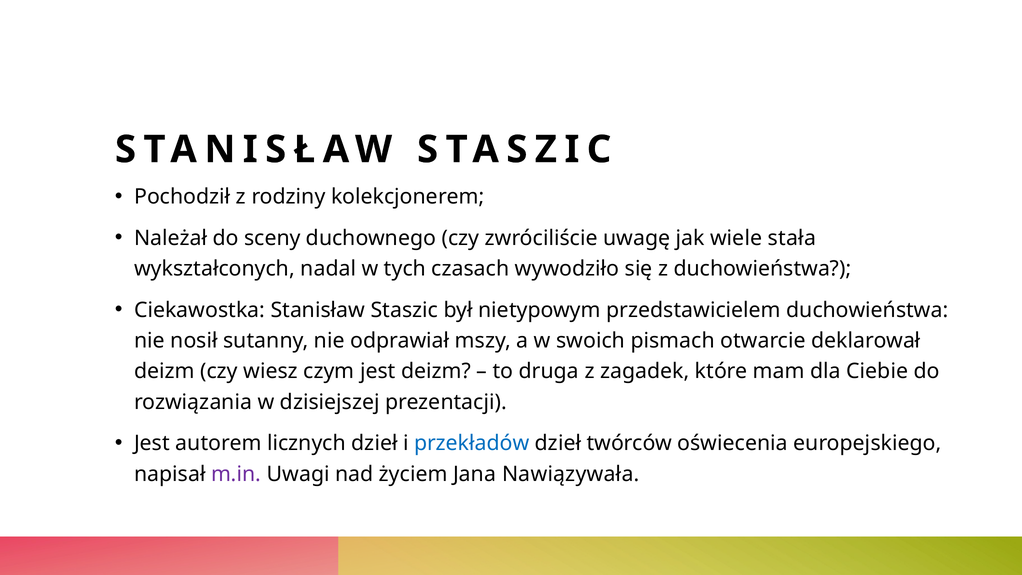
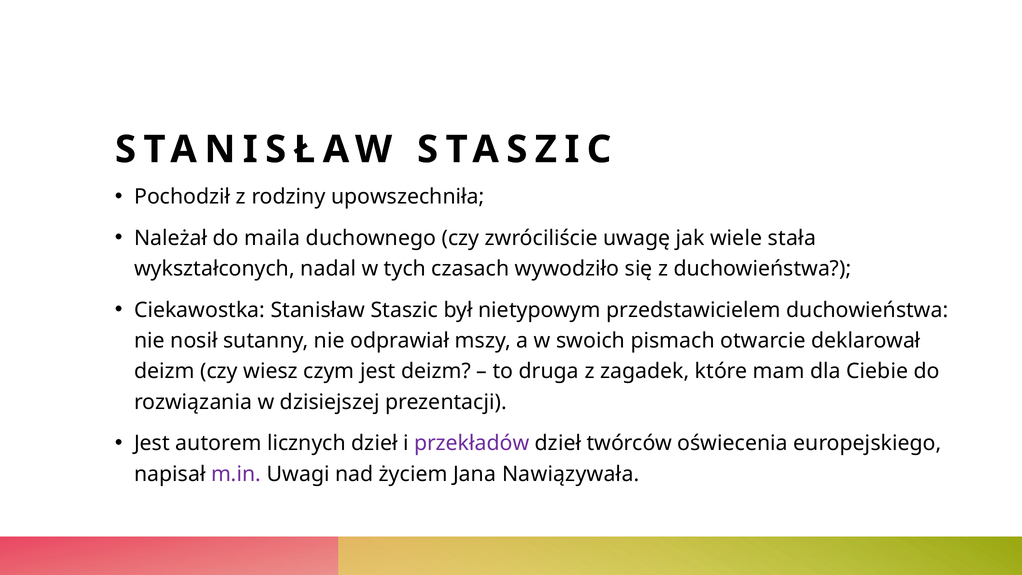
kolekcjonerem: kolekcjonerem -> upowszechniła (408, 197)
sceny: sceny -> maila (272, 238)
przekładów colour: blue -> purple (472, 443)
